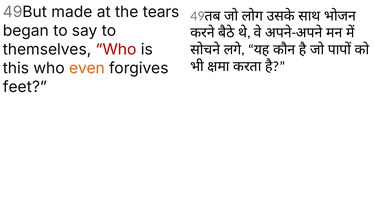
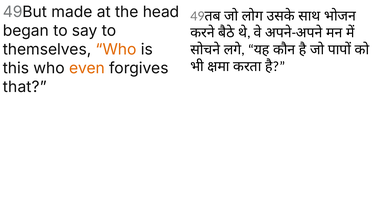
tears: tears -> head (161, 12)
Who colour: red -> orange (116, 49)
feet: feet -> that (25, 87)
